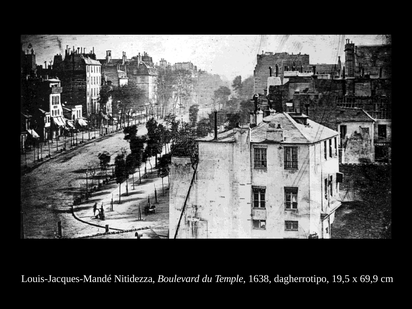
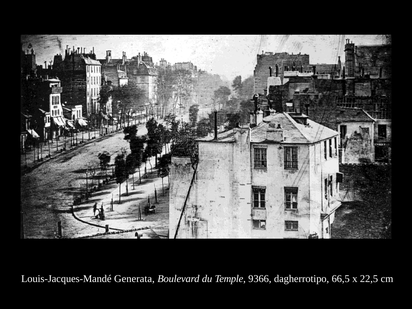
Nitidezza: Nitidezza -> Generata (134, 279)
1638: 1638 -> 9366 (260, 279)
19,5: 19,5 -> 66,5 (341, 279)
69,9: 69,9 -> 22,5 (369, 279)
